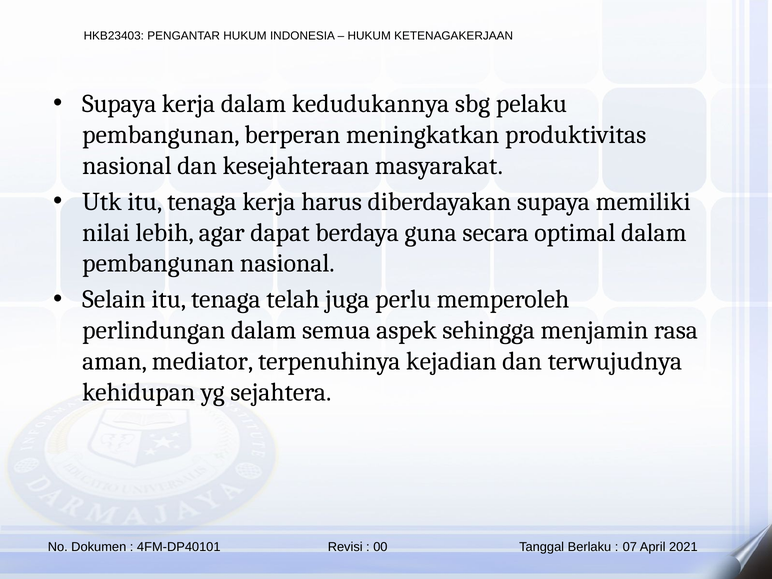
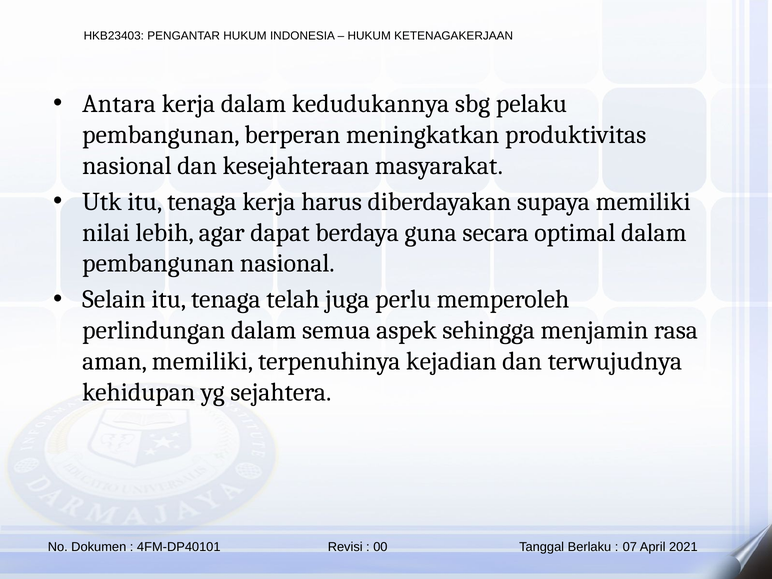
Supaya: Supaya -> Antara (119, 104)
aman mediator: mediator -> memiliki (202, 361)
